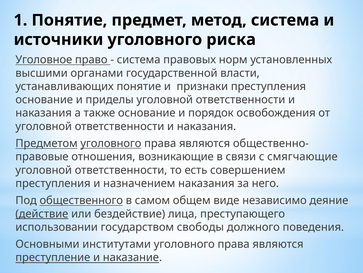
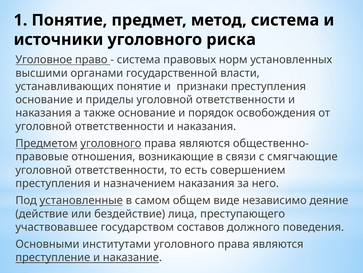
общественного: общественного -> установленные (81, 200)
действие underline: present -> none (42, 213)
использовании: использовании -> участвовавшее (57, 227)
свободы: свободы -> составов (200, 227)
